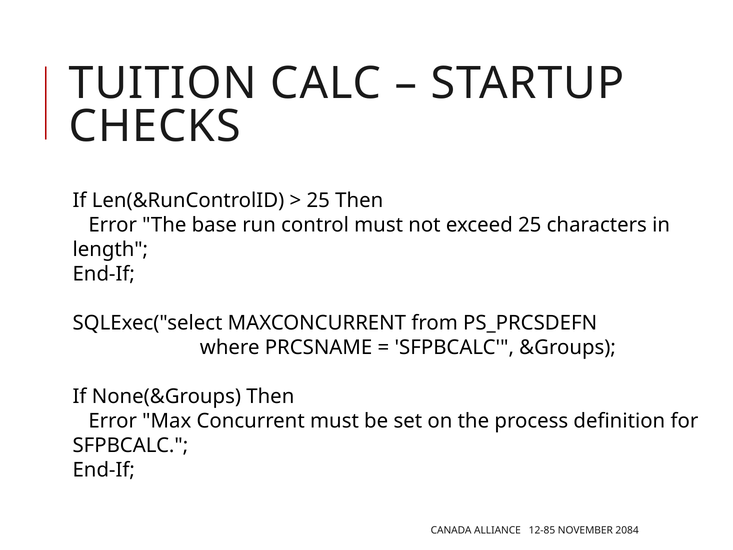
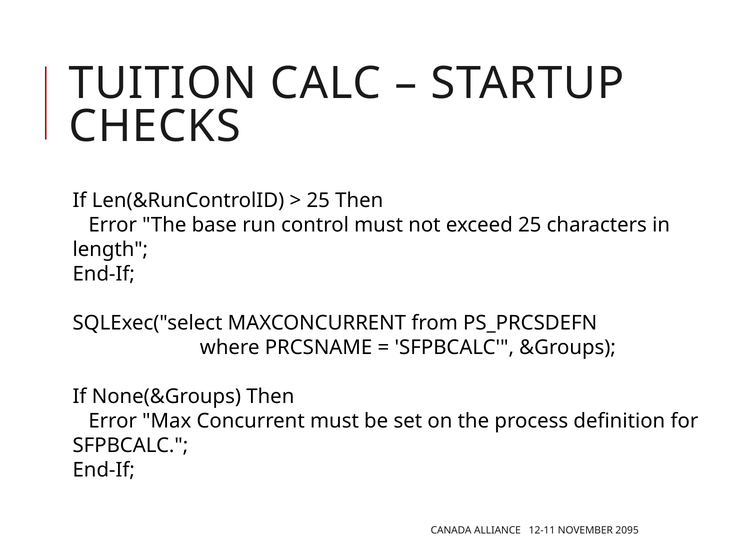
12-85: 12-85 -> 12-11 (542, 530)
2084: 2084 -> 2095 (627, 530)
